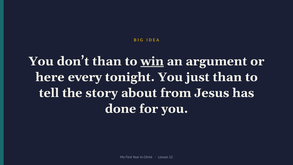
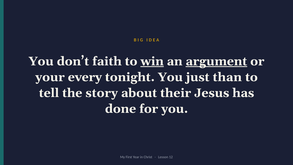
don’t than: than -> faith (107, 61)
argument underline: none -> present (216, 61)
here: here -> your (50, 77)
from: from -> their (176, 93)
